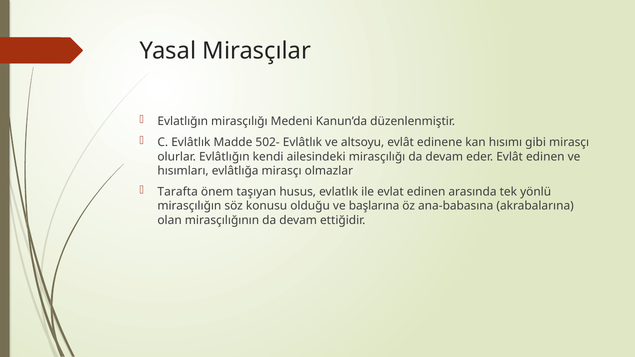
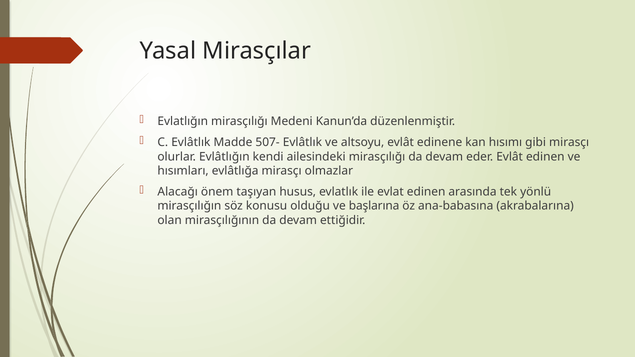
502-: 502- -> 507- (268, 142)
Tarafta: Tarafta -> Alacağı (178, 192)
